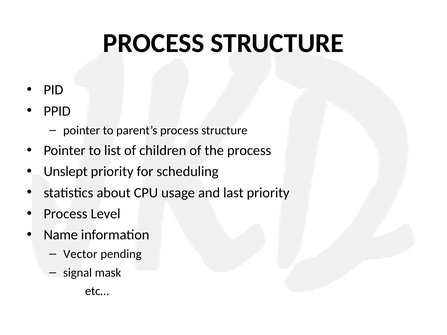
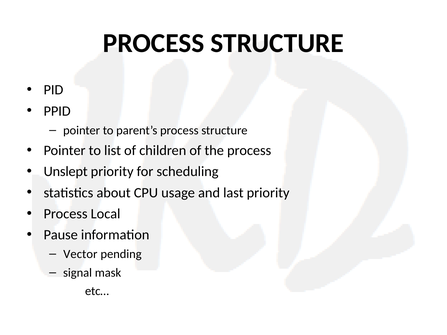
Level: Level -> Local (106, 214)
Name: Name -> Pause (61, 235)
